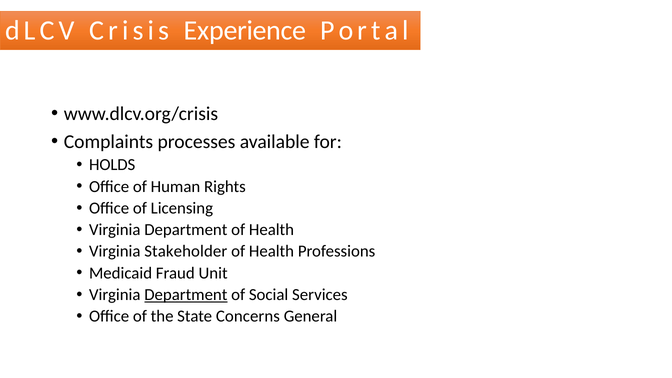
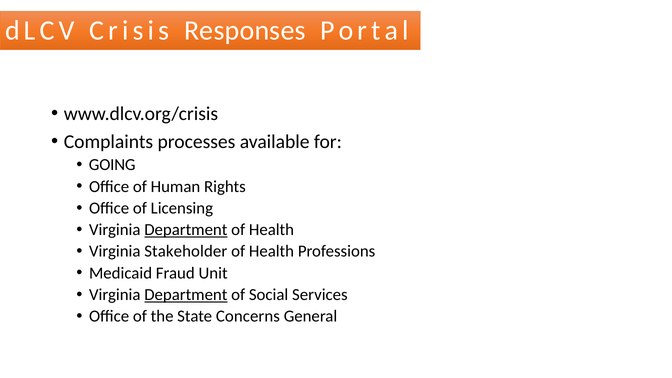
Experience: Experience -> Responses (245, 30)
HOLDS: HOLDS -> GOING (112, 165)
Department underline: none -> present (186, 230)
